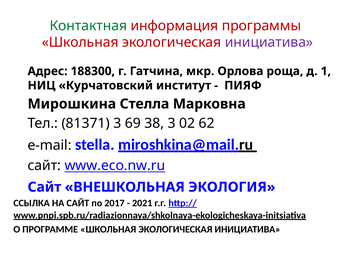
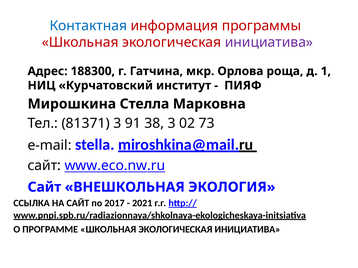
Контактная colour: green -> blue (88, 26)
69: 69 -> 91 (133, 124)
62: 62 -> 73 (207, 124)
